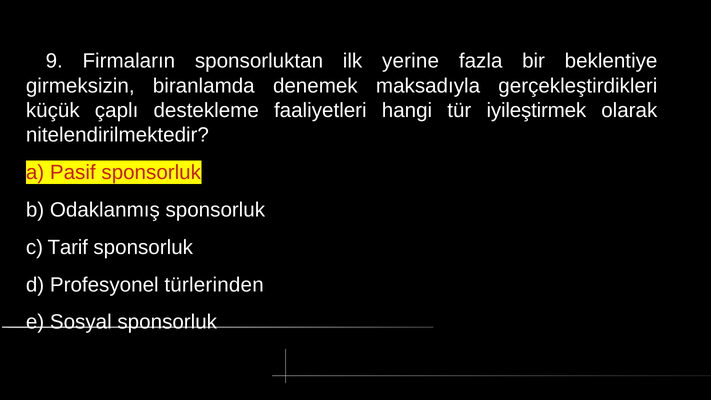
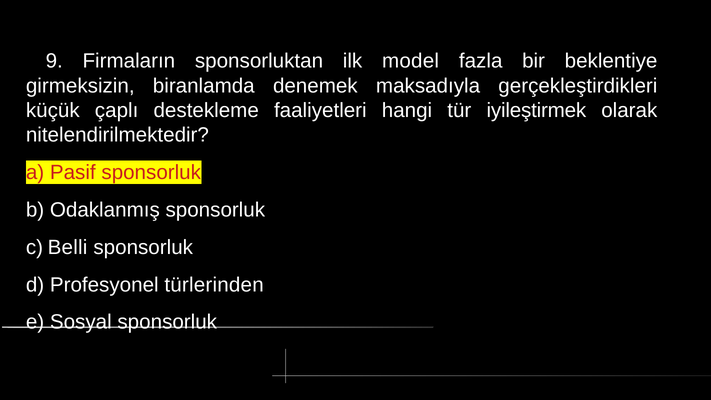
yerine: yerine -> model (411, 61)
Tarif: Tarif -> Belli (68, 247)
